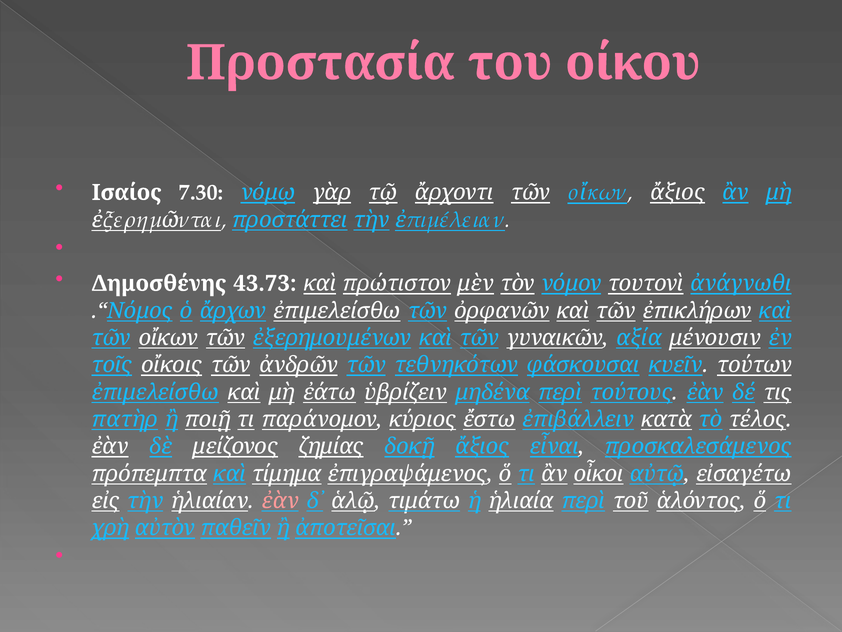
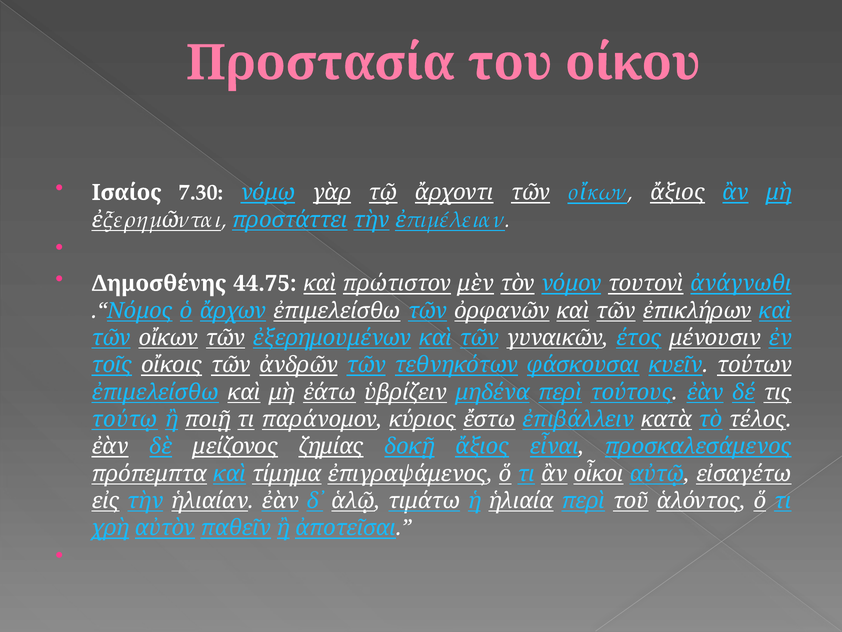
43.73: 43.73 -> 44.75 (265, 283)
αξία: αξία -> έτος (639, 338)
πατὴρ: πατὴρ -> τούτῳ (125, 419)
ἐὰν colour: pink -> white (280, 500)
